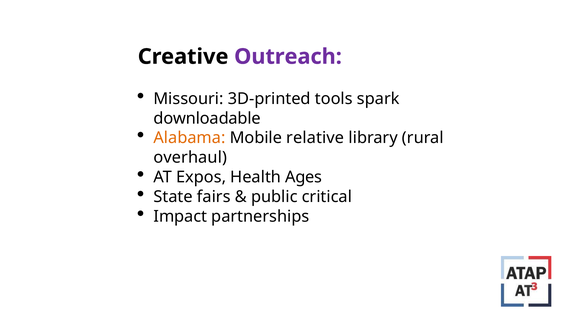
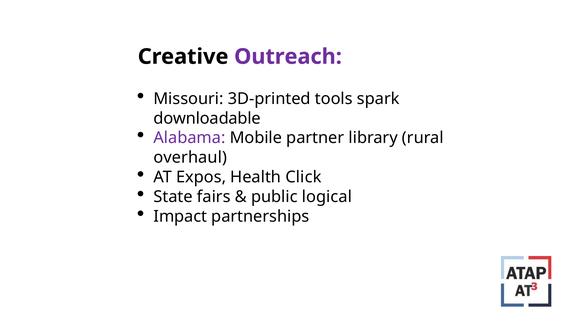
Alabama colour: orange -> purple (189, 138)
relative: relative -> partner (315, 138)
Ages: Ages -> Click (303, 177)
critical: critical -> logical (327, 197)
